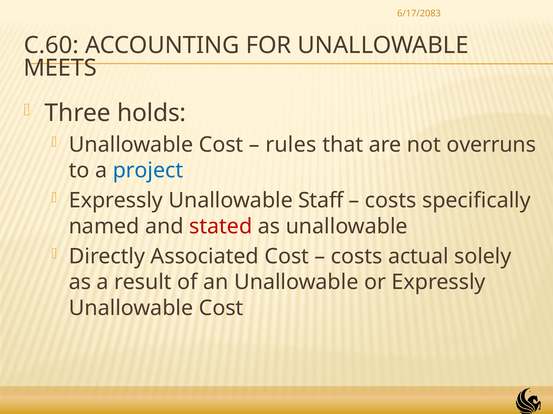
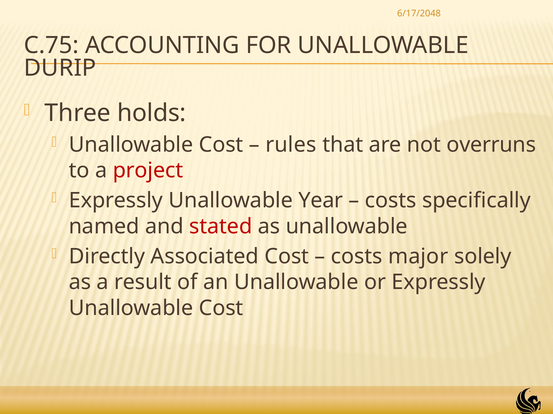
6/17/2083: 6/17/2083 -> 6/17/2048 (419, 14)
C.60: C.60 -> C.75 (51, 45)
MEETS: MEETS -> DURIP (60, 68)
project colour: blue -> red (148, 171)
Staff: Staff -> Year (321, 201)
actual: actual -> major (418, 257)
